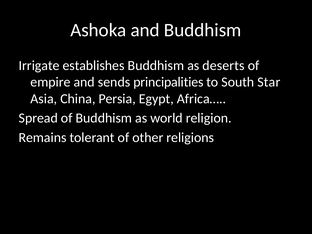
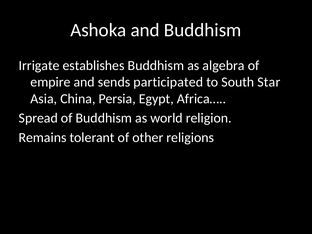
deserts: deserts -> algebra (224, 65)
principalities: principalities -> participated (168, 82)
